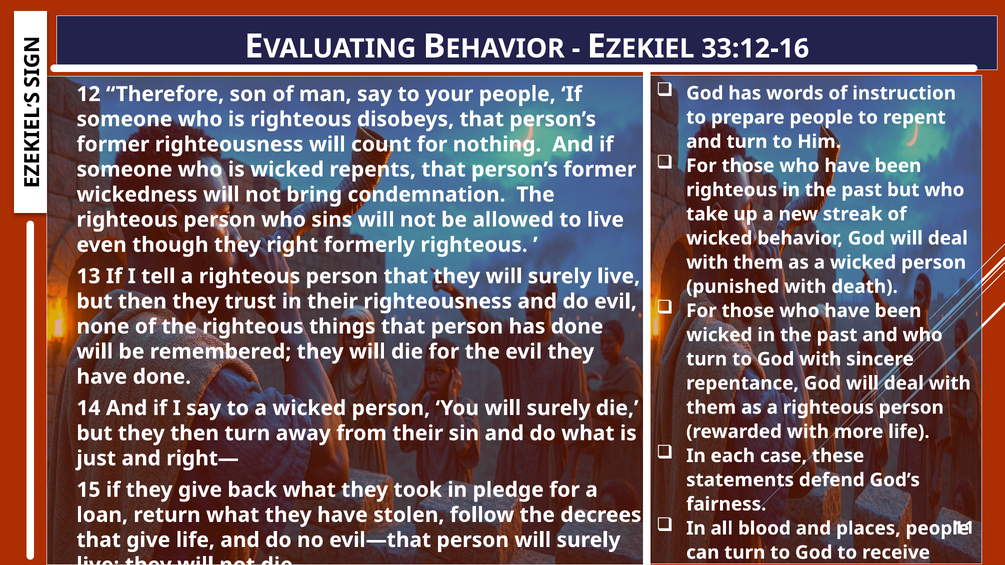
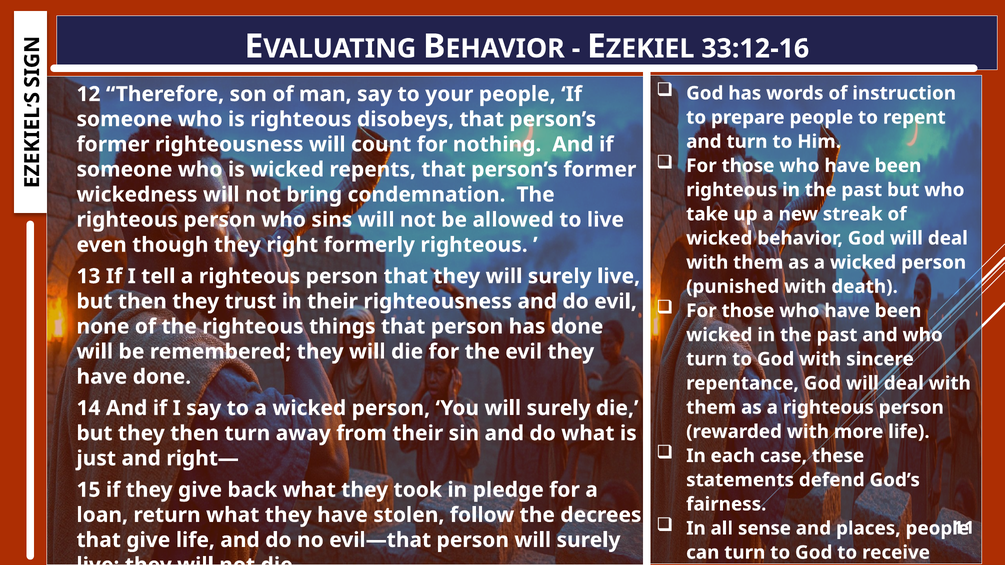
blood: blood -> sense (764, 529)
